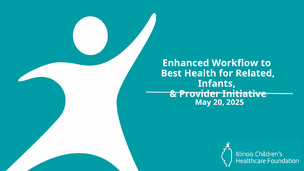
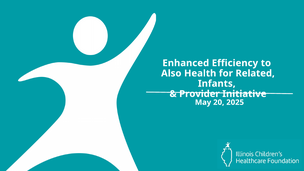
Workflow: Workflow -> Efficiency (235, 63)
Best: Best -> Also (171, 73)
